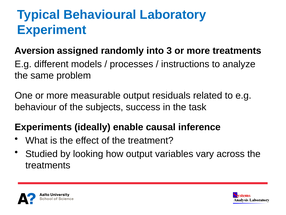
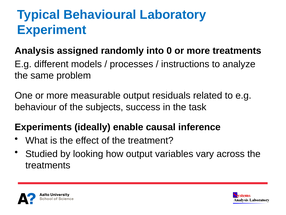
Aversion: Aversion -> Analysis (34, 51)
3: 3 -> 0 (169, 51)
